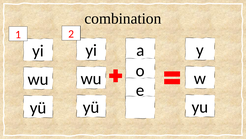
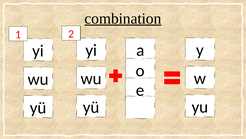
combination underline: none -> present (123, 18)
